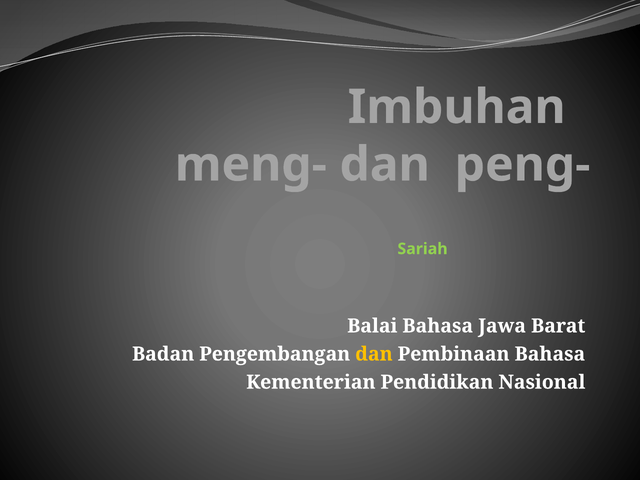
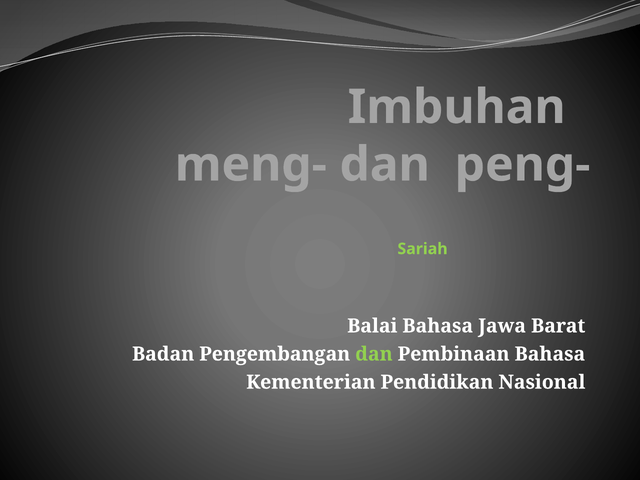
dan colour: yellow -> light green (374, 354)
